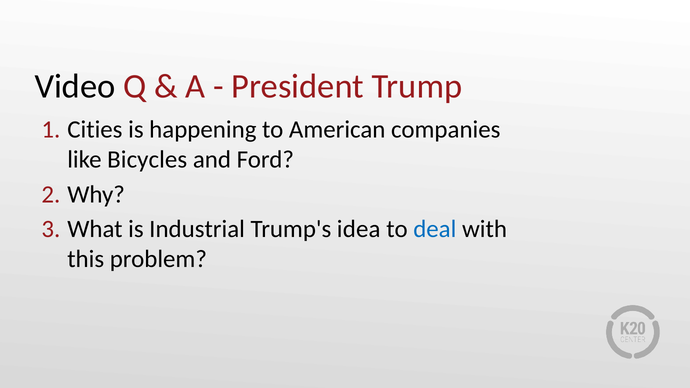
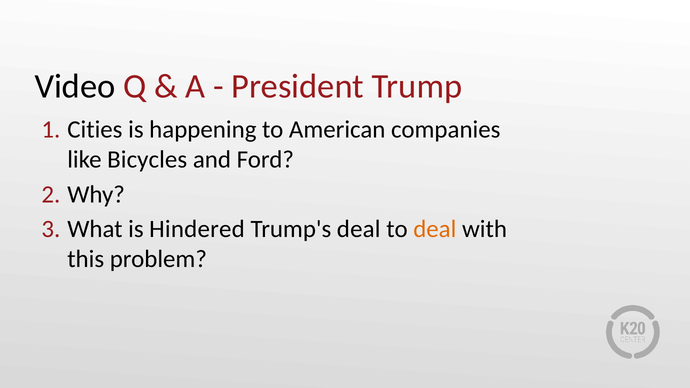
Industrial: Industrial -> Hindered (197, 229)
Trump's idea: idea -> deal (359, 229)
deal colour: blue -> orange (435, 229)
